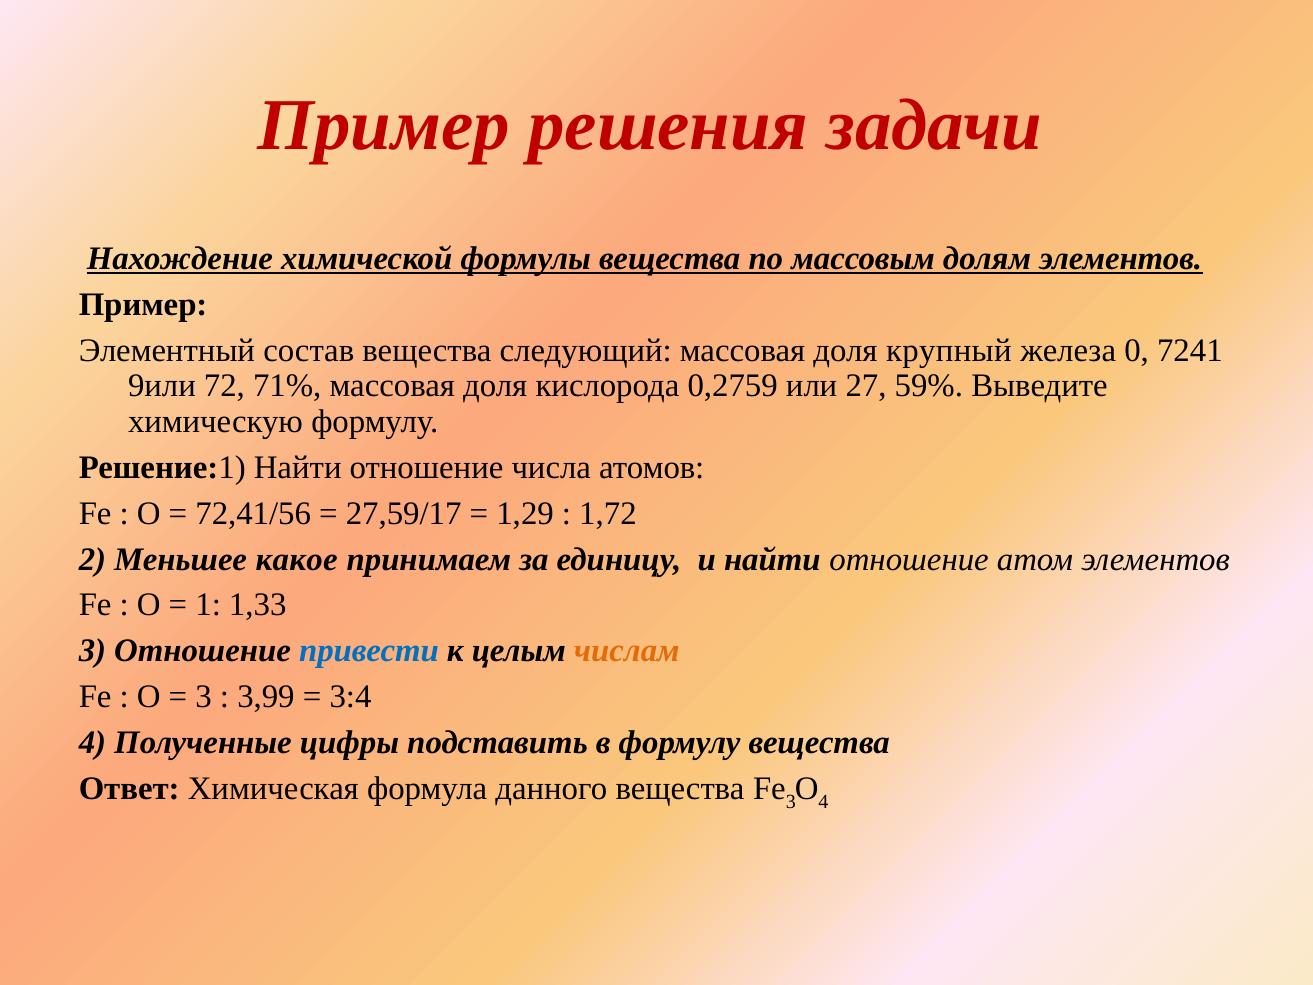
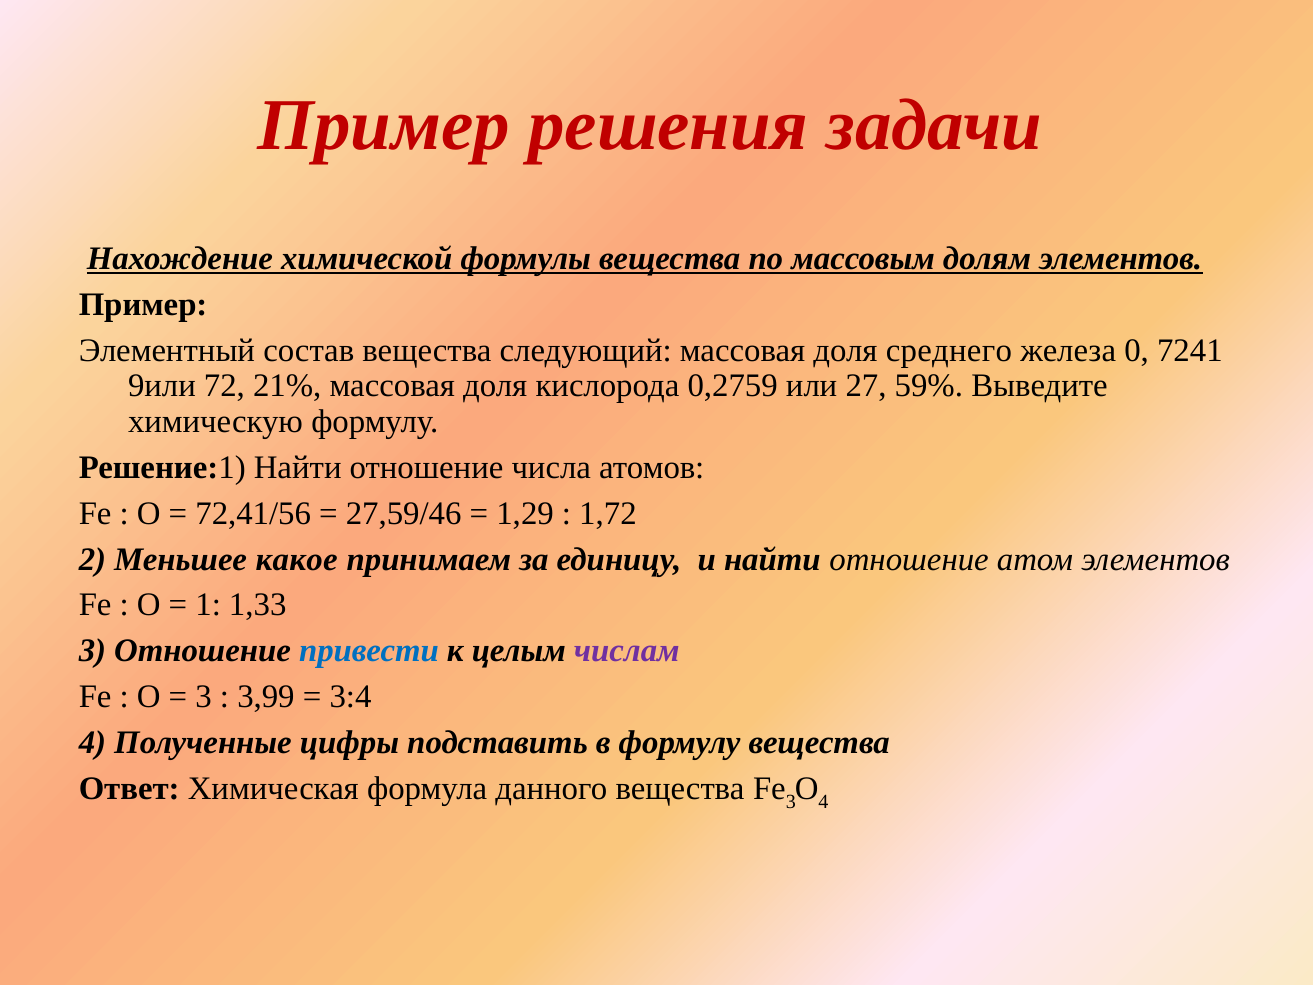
крупный: крупный -> среднего (949, 350)
71%: 71% -> 21% (287, 386)
27,59/17: 27,59/17 -> 27,59/46 (404, 513)
числам colour: orange -> purple (627, 651)
